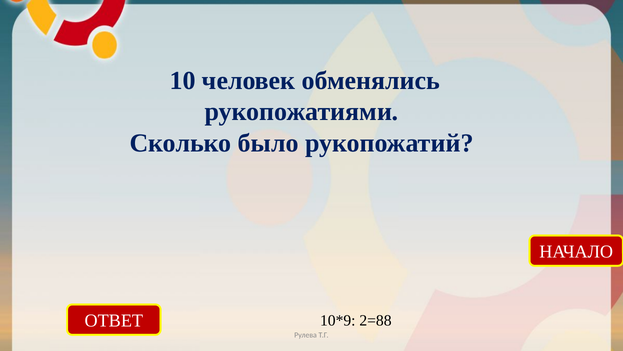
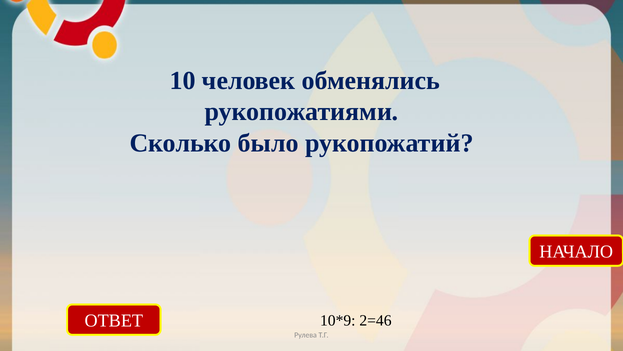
2=88: 2=88 -> 2=46 (375, 320)
